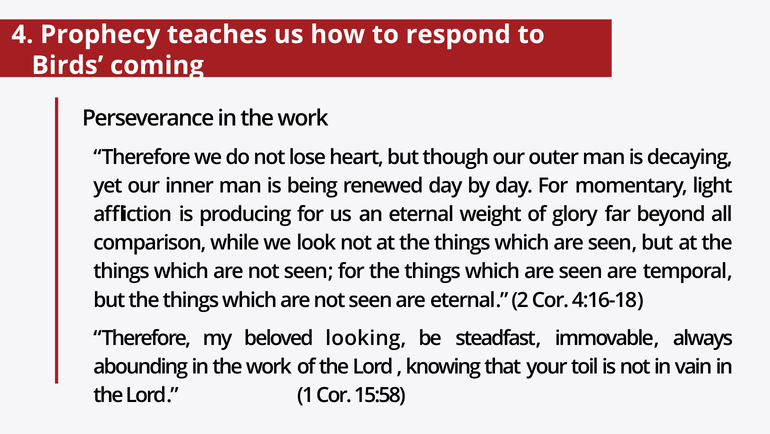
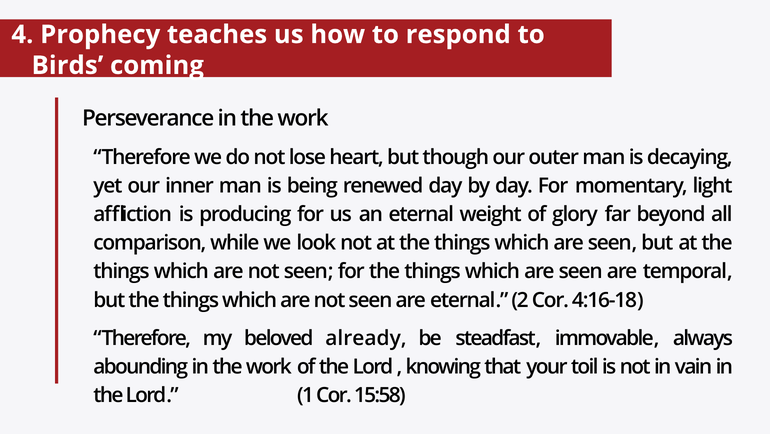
looking: looking -> already (366, 338)
